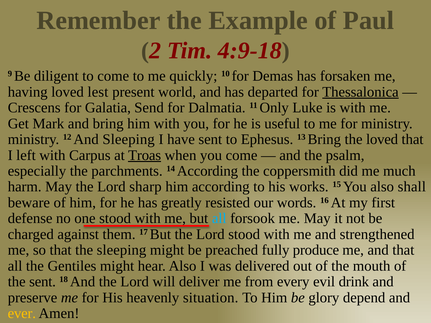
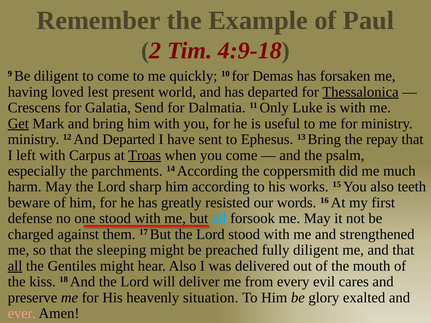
Get underline: none -> present (18, 124)
And Sleeping: Sleeping -> Departed (129, 139)
the loved: loved -> repay (382, 139)
shall: shall -> teeth (412, 187)
fully produce: produce -> diligent (316, 250)
all underline: none -> present (15, 266)
the sent: sent -> kiss (42, 282)
drink: drink -> cares (354, 282)
depend: depend -> exalted (364, 298)
ever colour: yellow -> pink (22, 314)
